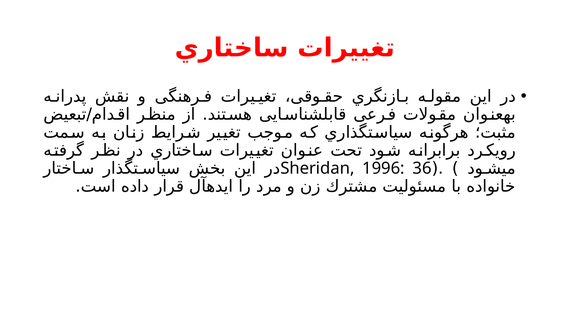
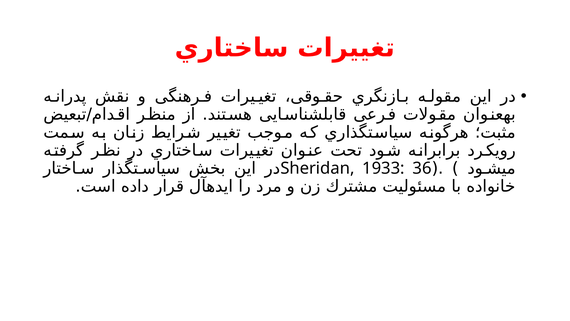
1996: 1996 -> 1933 (384, 168)
